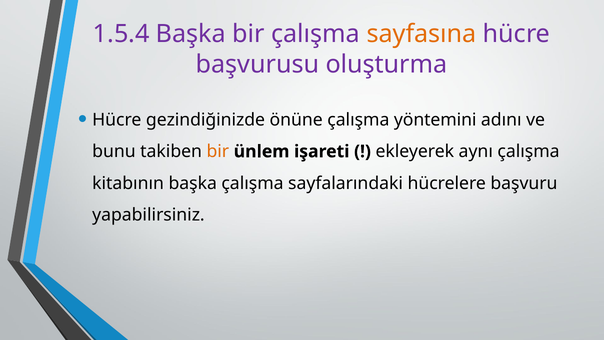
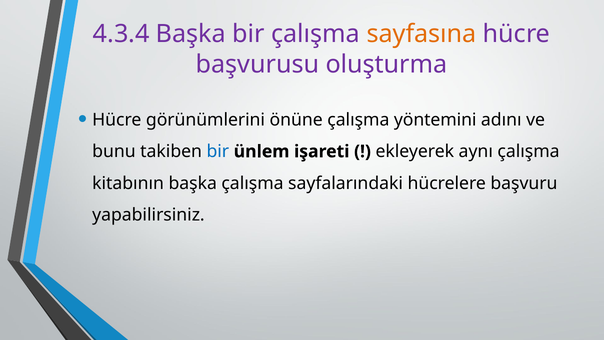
1.5.4: 1.5.4 -> 4.3.4 (121, 34)
gezindiğinizde: gezindiğinizde -> görünümlerini (205, 120)
bir colour: orange -> blue (218, 151)
